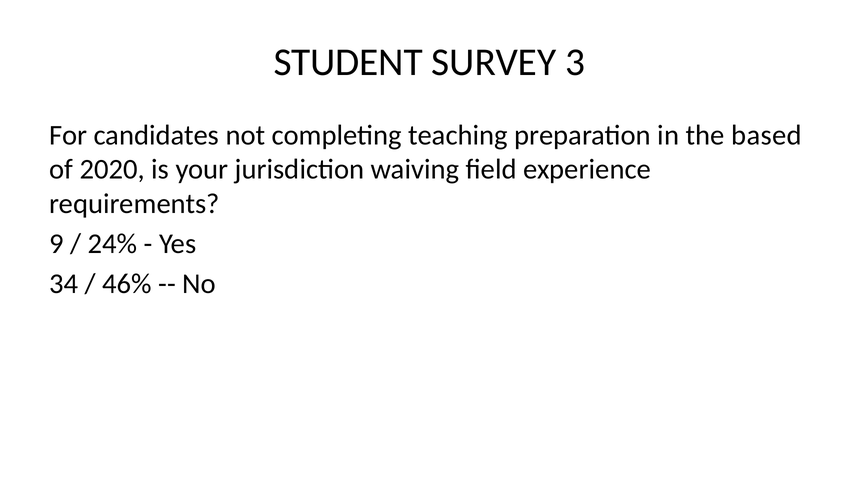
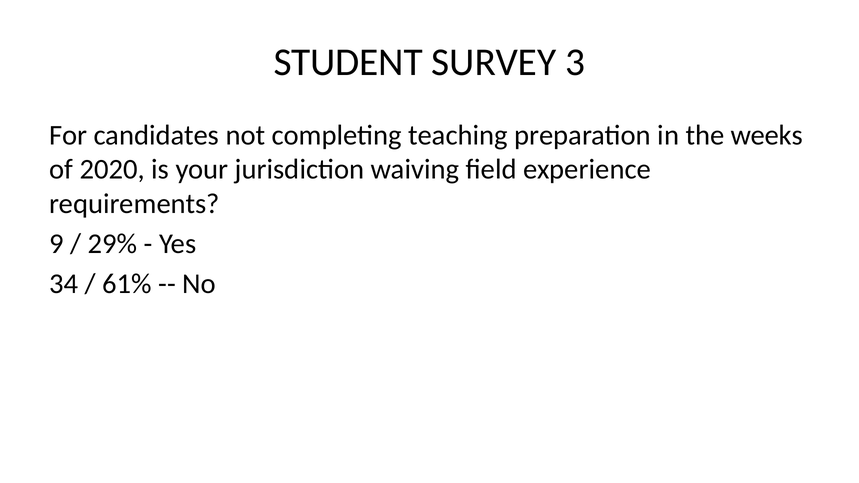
based: based -> weeks (767, 135)
24%: 24% -> 29% (113, 244)
46%: 46% -> 61% (127, 284)
